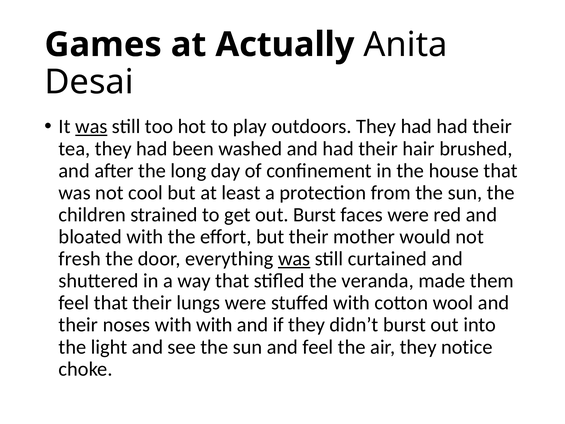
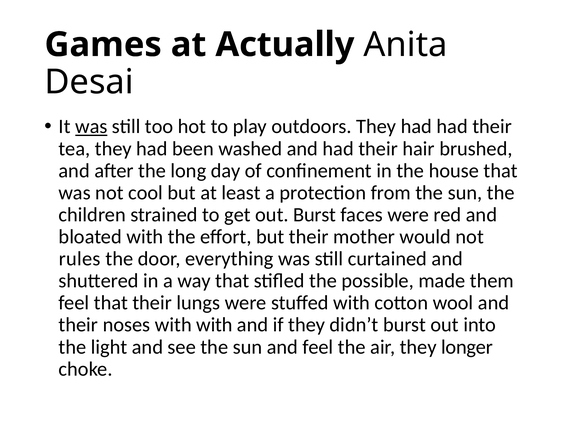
fresh: fresh -> rules (80, 259)
was underline: present -> none (294, 259)
veranda: veranda -> possible (378, 281)
notice: notice -> longer (467, 347)
